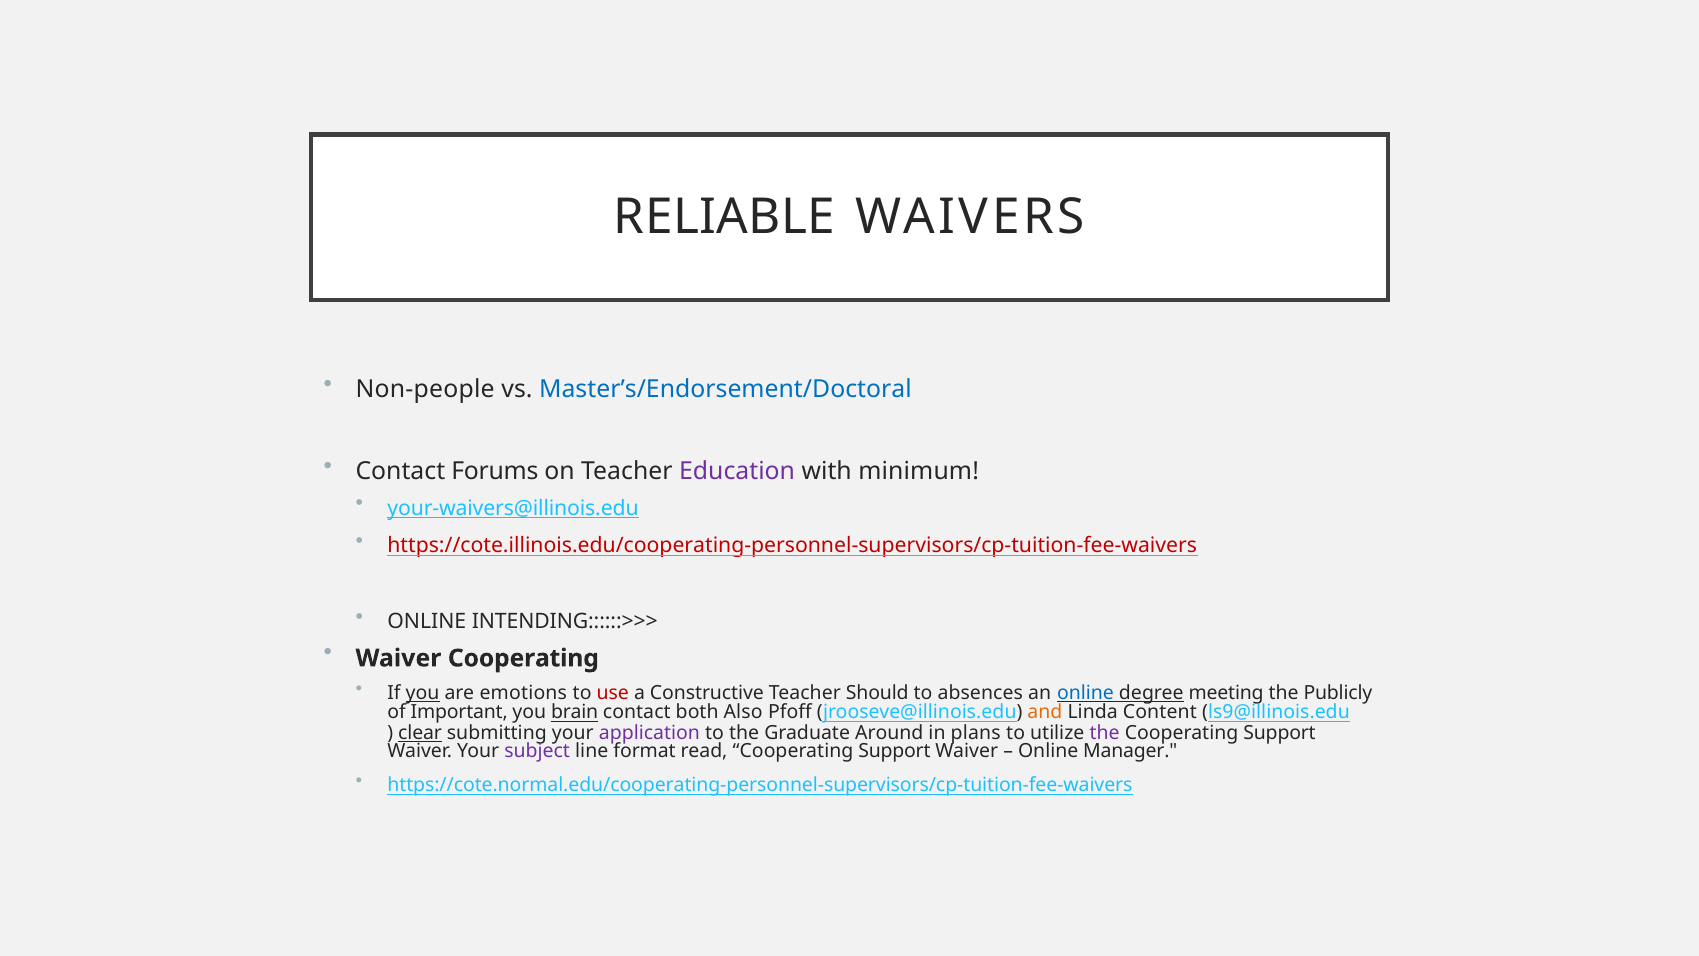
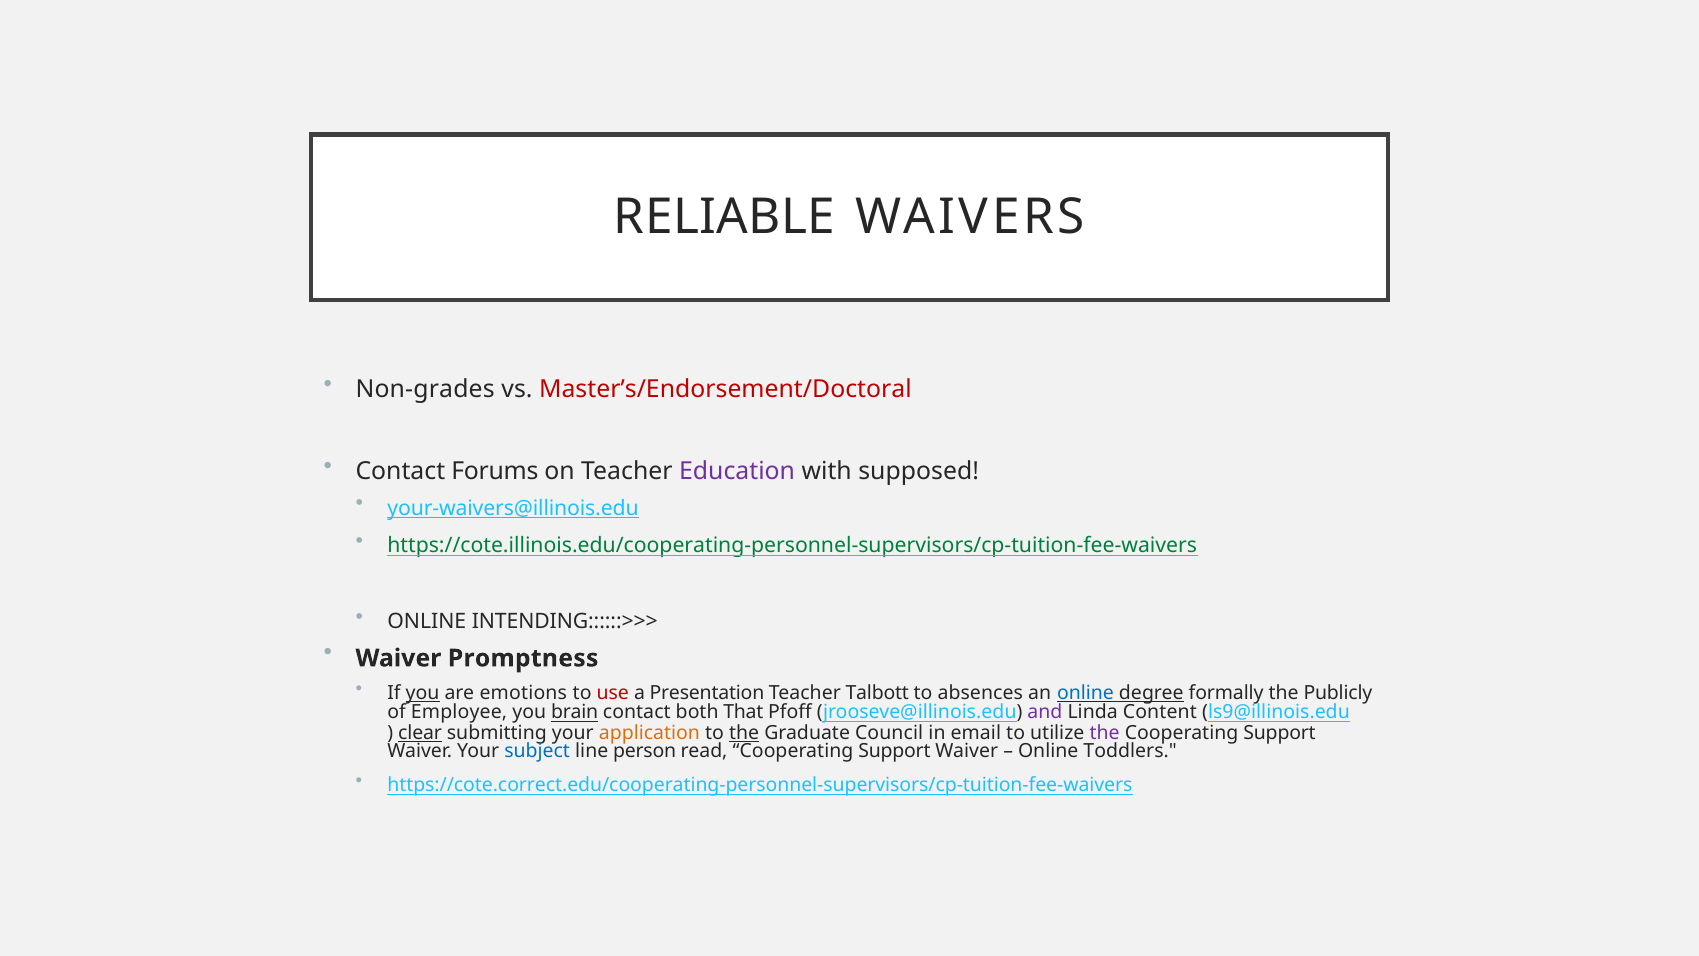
Non-people: Non-people -> Non-grades (425, 390)
Master’s/Endorsement/Doctoral colour: blue -> red (725, 390)
minimum: minimum -> supposed (919, 471)
https://cote.illinois.edu/cooperating-personnel-supervisors/cp-tuition-fee-waivers colour: red -> green (792, 545)
Waiver Cooperating: Cooperating -> Promptness (523, 658)
Constructive: Constructive -> Presentation (707, 693)
Should: Should -> Talbott (877, 693)
meeting: meeting -> formally (1226, 693)
Important: Important -> Employee (459, 712)
Also: Also -> That (743, 712)
and colour: orange -> purple (1045, 712)
application colour: purple -> orange (649, 733)
the underline: none -> present (744, 733)
Around: Around -> Council (889, 733)
plans: plans -> email (976, 733)
subject colour: purple -> blue (537, 751)
format: format -> person (645, 751)
Manager: Manager -> Toddlers (1130, 751)
https://cote.normal.edu/cooperating-personnel-supervisors/cp-tuition-fee-waivers: https://cote.normal.edu/cooperating-personnel-supervisors/cp-tuition-fee-waivers -> https://cote.correct.edu/cooperating-personnel-supervisors/cp-tuition-fee-waivers (760, 785)
